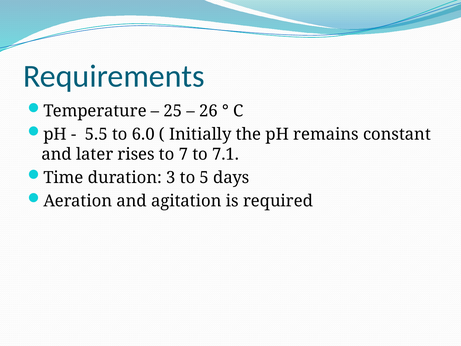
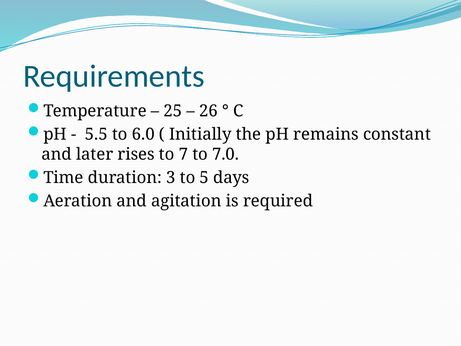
7.1: 7.1 -> 7.0 (226, 154)
